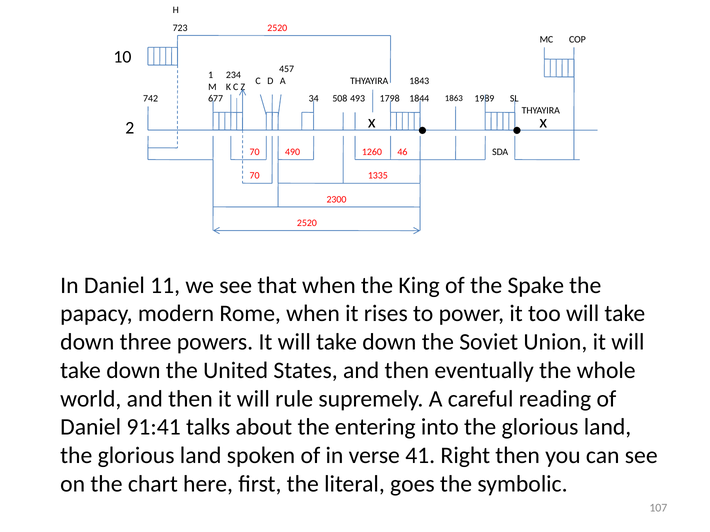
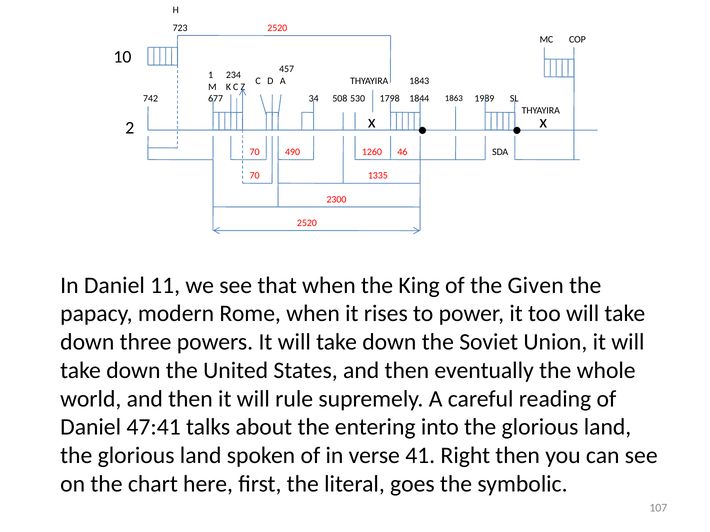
493: 493 -> 530 (358, 99)
Spake: Spake -> Given (536, 286)
91:41: 91:41 -> 47:41 (154, 428)
